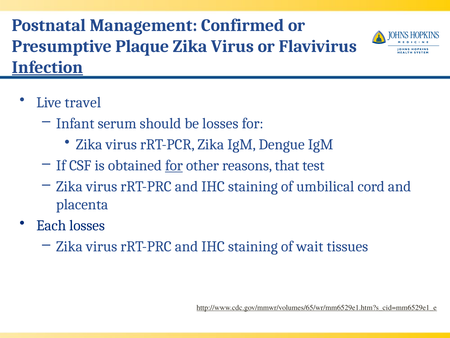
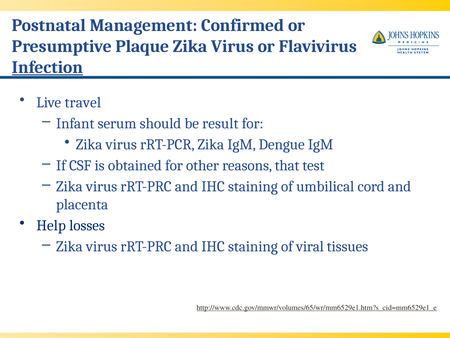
be losses: losses -> result (220, 123)
for underline: present -> none (174, 165)
Each: Each -> Help (51, 225)
wait: wait -> viral (310, 246)
